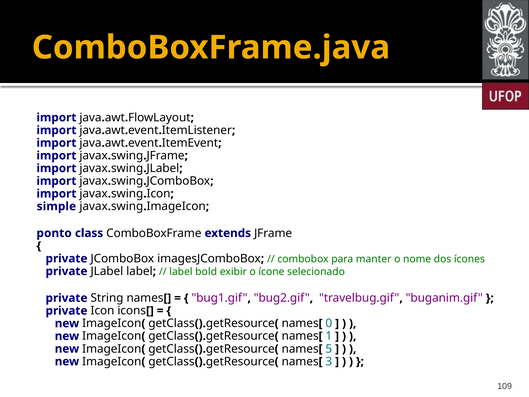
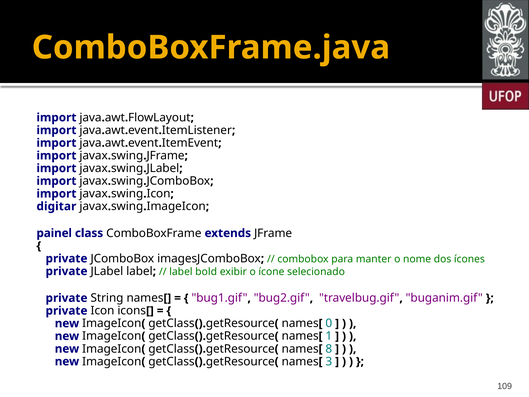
simple: simple -> digitar (56, 206)
ponto: ponto -> painel (54, 233)
5: 5 -> 8 (329, 349)
